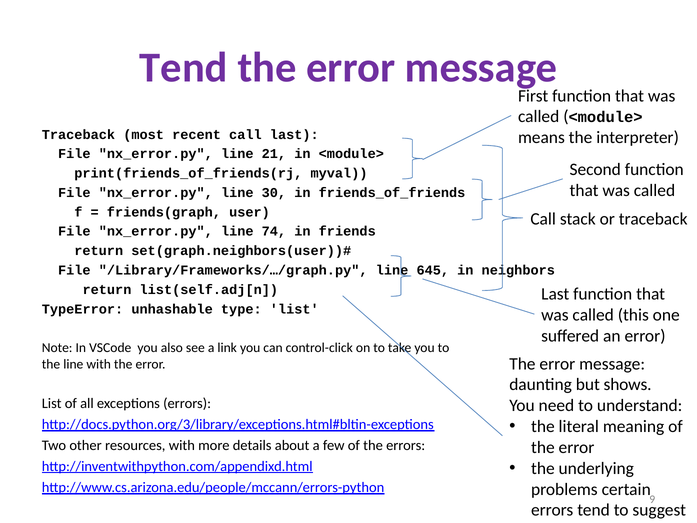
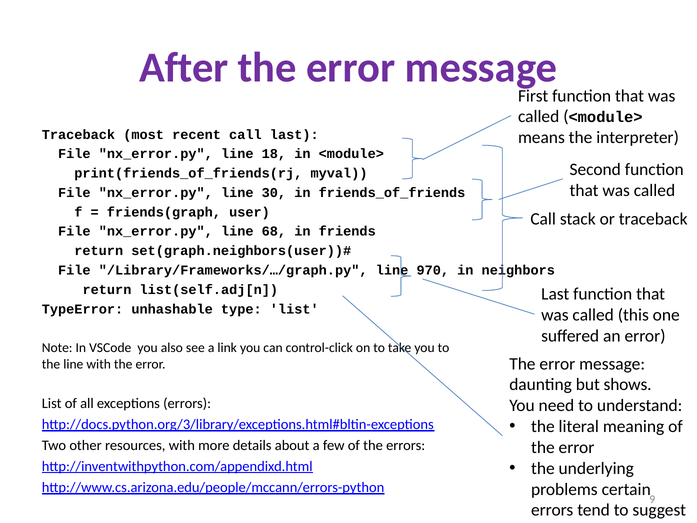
Tend: Tend -> After (184, 67)
21: 21 -> 18 (274, 154)
74: 74 -> 68 (274, 231)
645: 645 -> 970 (433, 270)
